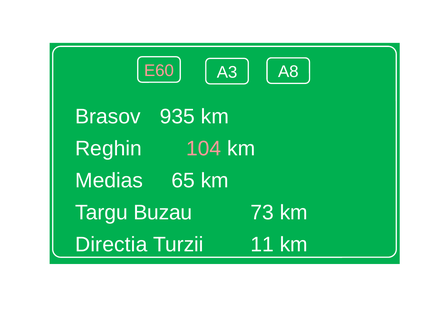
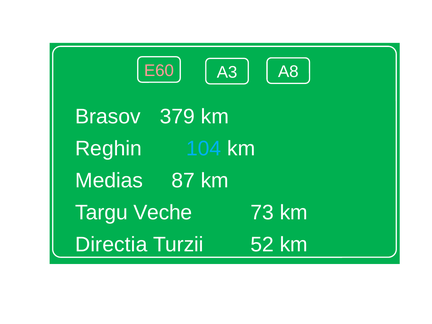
935: 935 -> 379 (177, 117)
104 colour: pink -> light blue (204, 149)
65: 65 -> 87 (183, 181)
Buzau: Buzau -> Veche (163, 213)
11: 11 -> 52 (262, 245)
